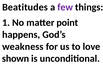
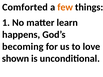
Beatitudes: Beatitudes -> Comforted (25, 7)
few colour: purple -> orange (65, 7)
point: point -> learn (67, 23)
weakness: weakness -> becoming (23, 47)
